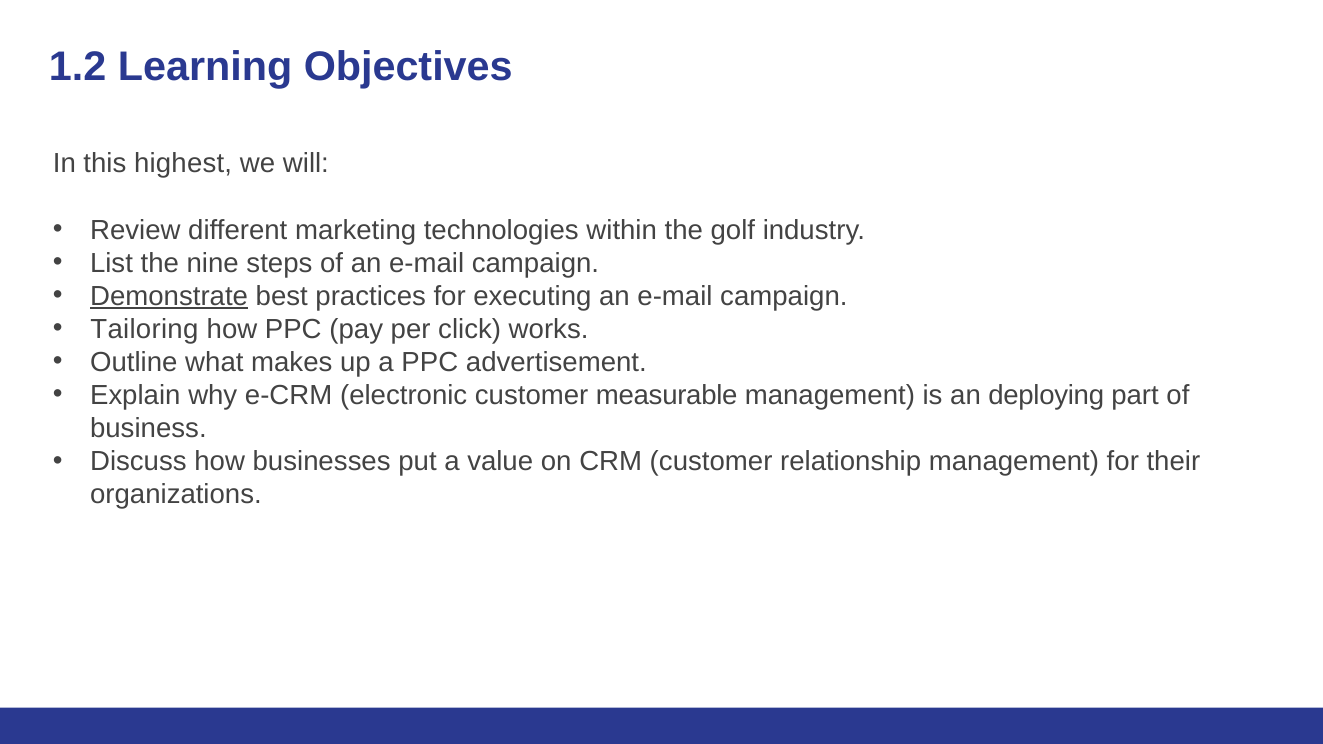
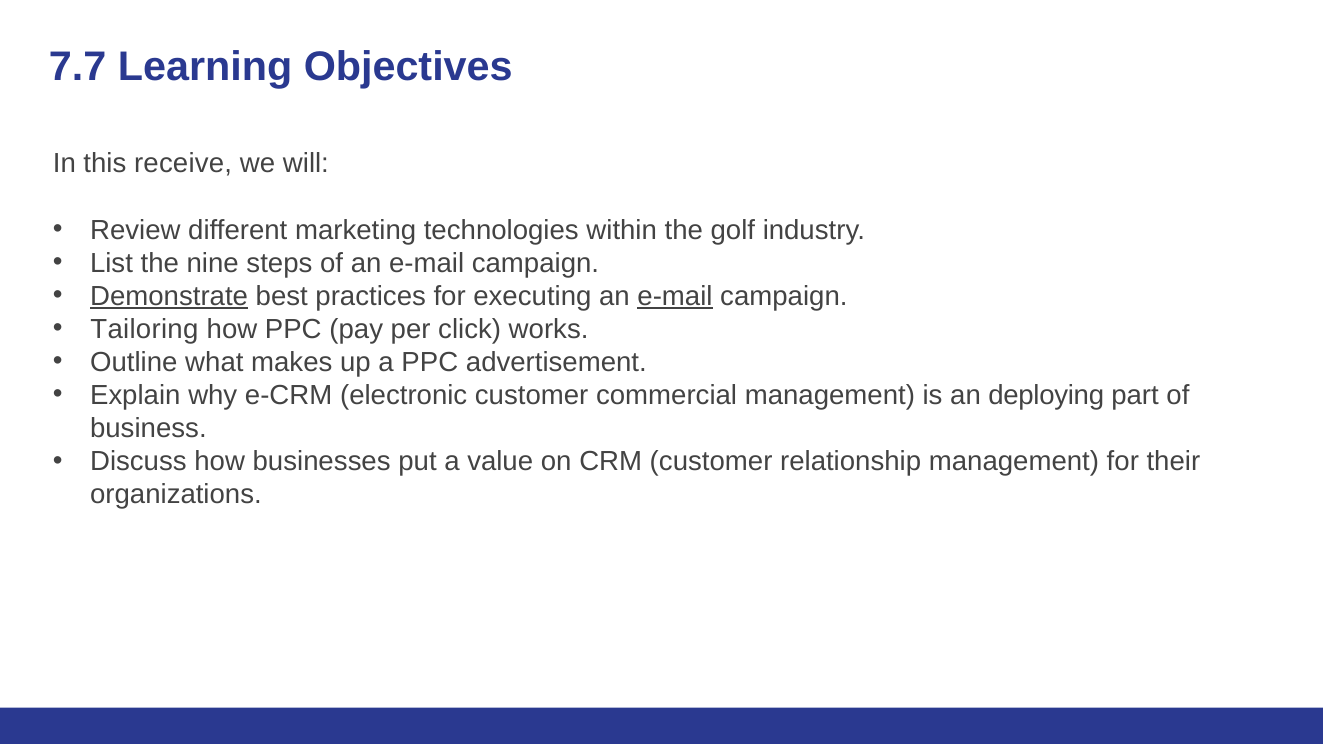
1.2: 1.2 -> 7.7 (78, 67)
highest: highest -> receive (183, 164)
e-mail underline: none -> present (675, 296)
measurable: measurable -> commercial (667, 395)
